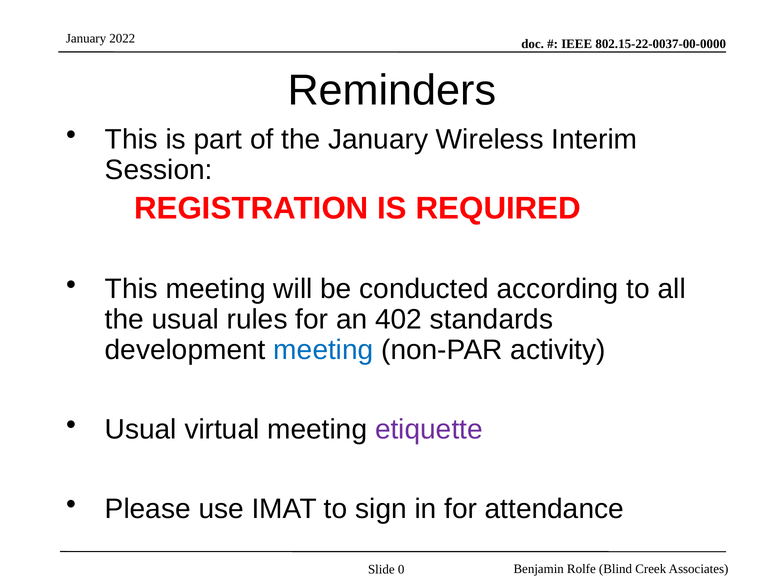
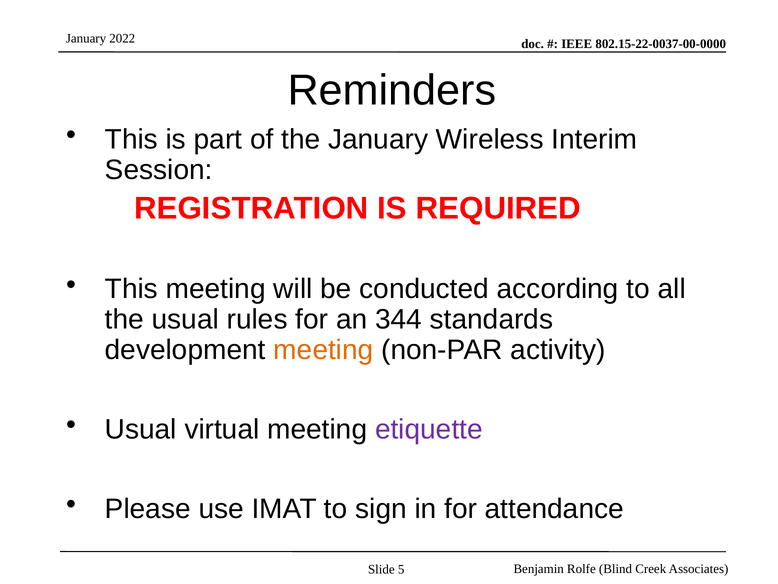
402: 402 -> 344 (399, 319)
meeting colour: blue -> orange (323, 350)
0: 0 -> 5 (401, 569)
